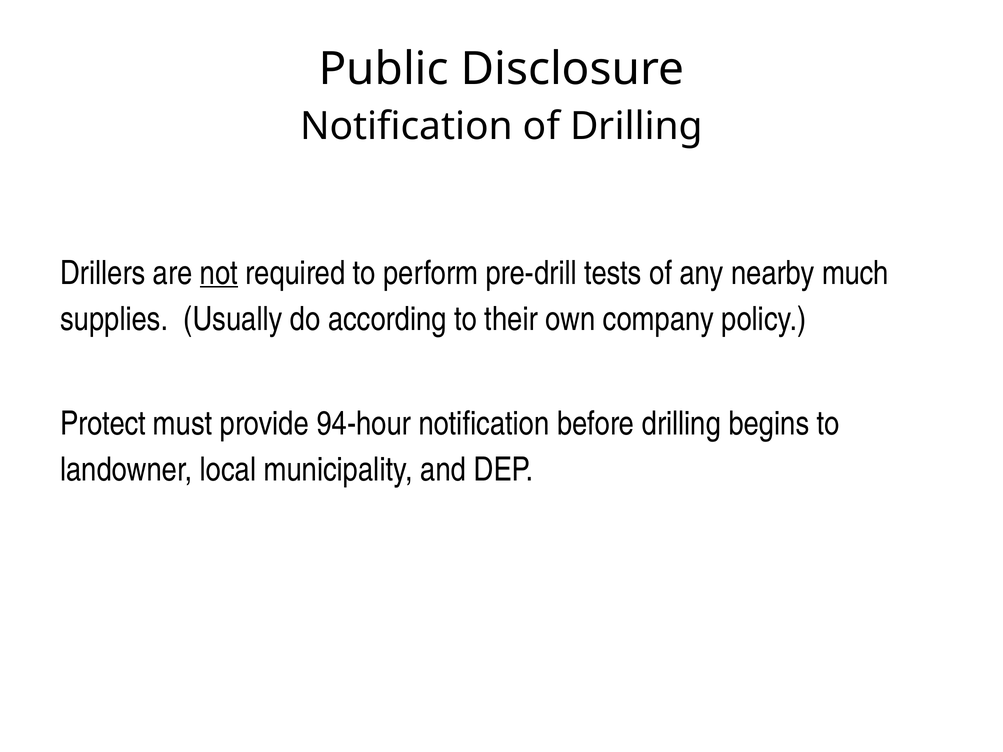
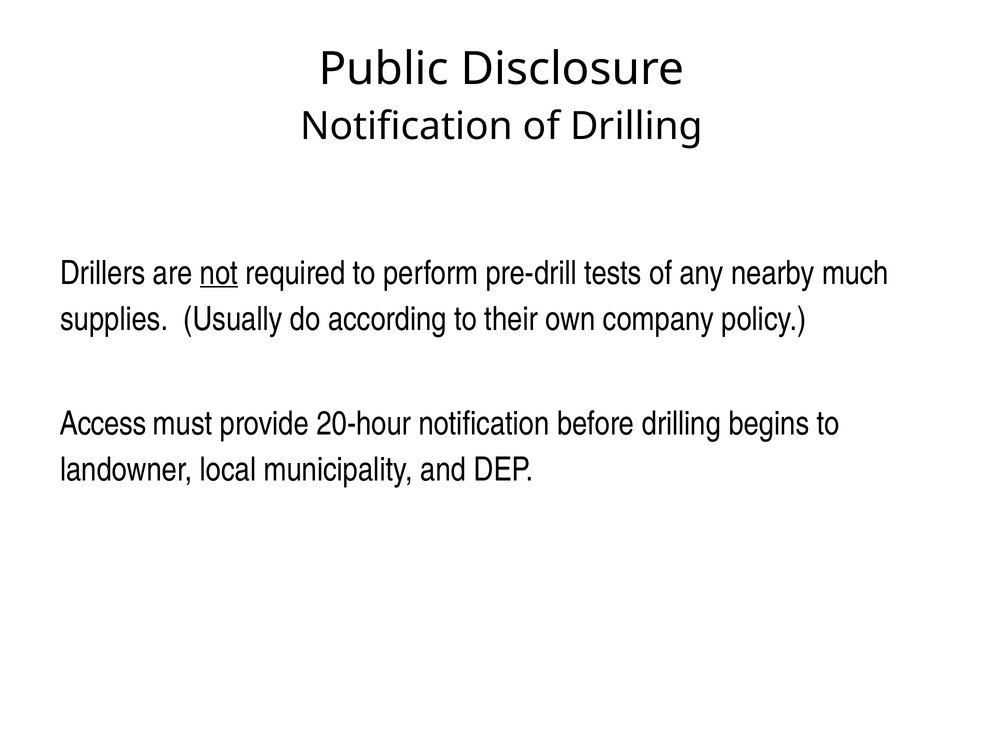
Protect: Protect -> Access (103, 424)
94-hour: 94-hour -> 20-hour (364, 424)
